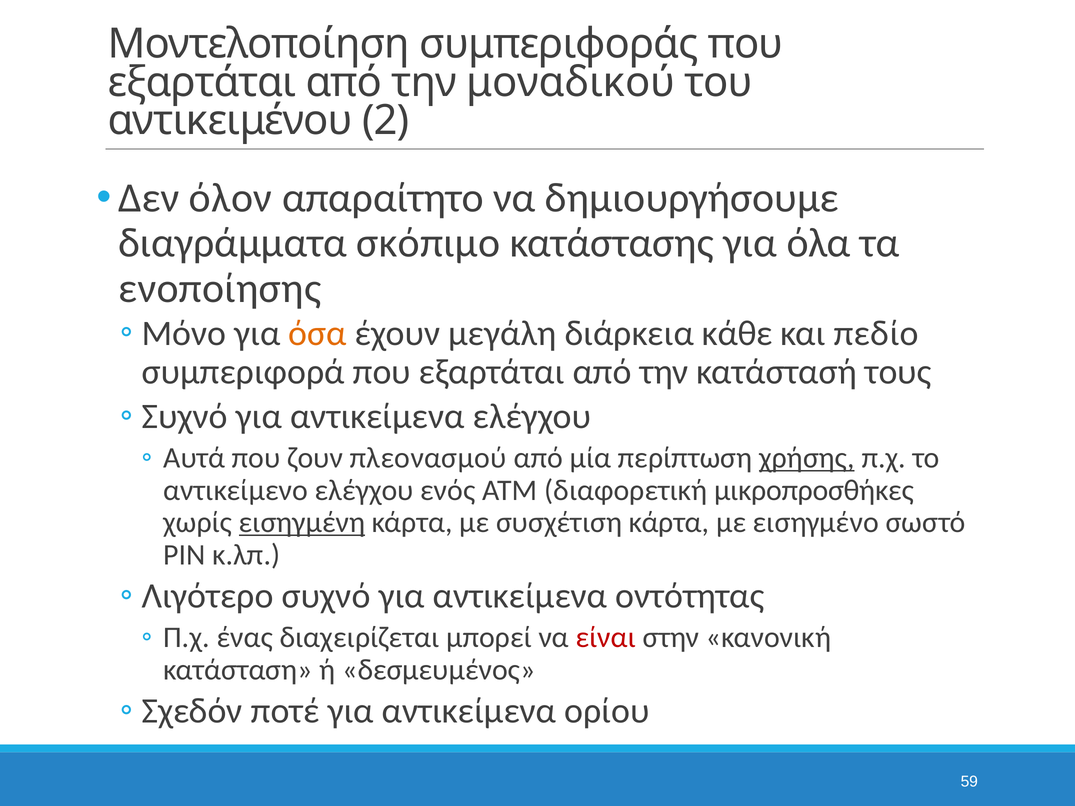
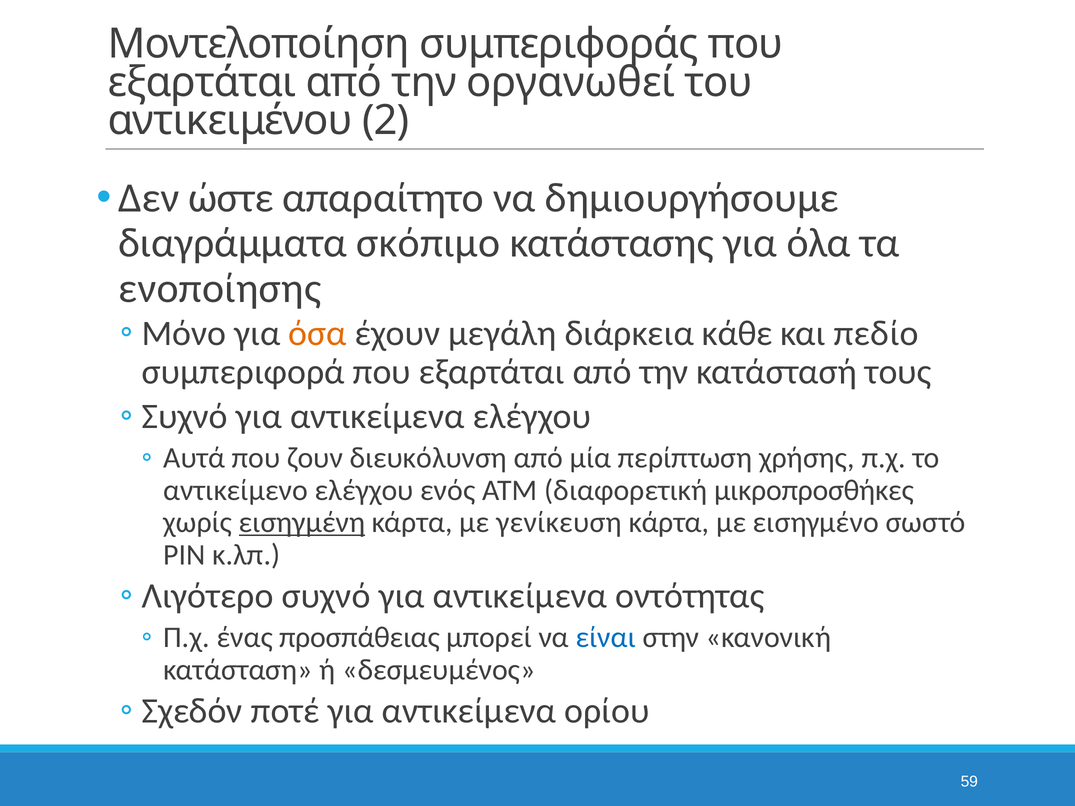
μοναδικού: μοναδικού -> οργανωθεί (571, 82)
όλον: όλον -> ώστε (231, 198)
πλεονασμού: πλεονασμού -> διευκόλυνση (428, 458)
χρήσης underline: present -> none (807, 458)
συσχέτιση: συσχέτιση -> γενίκευση (559, 523)
διαχειρίζεται: διαχειρίζεται -> προσπάθειας (360, 638)
είναι colour: red -> blue (606, 638)
